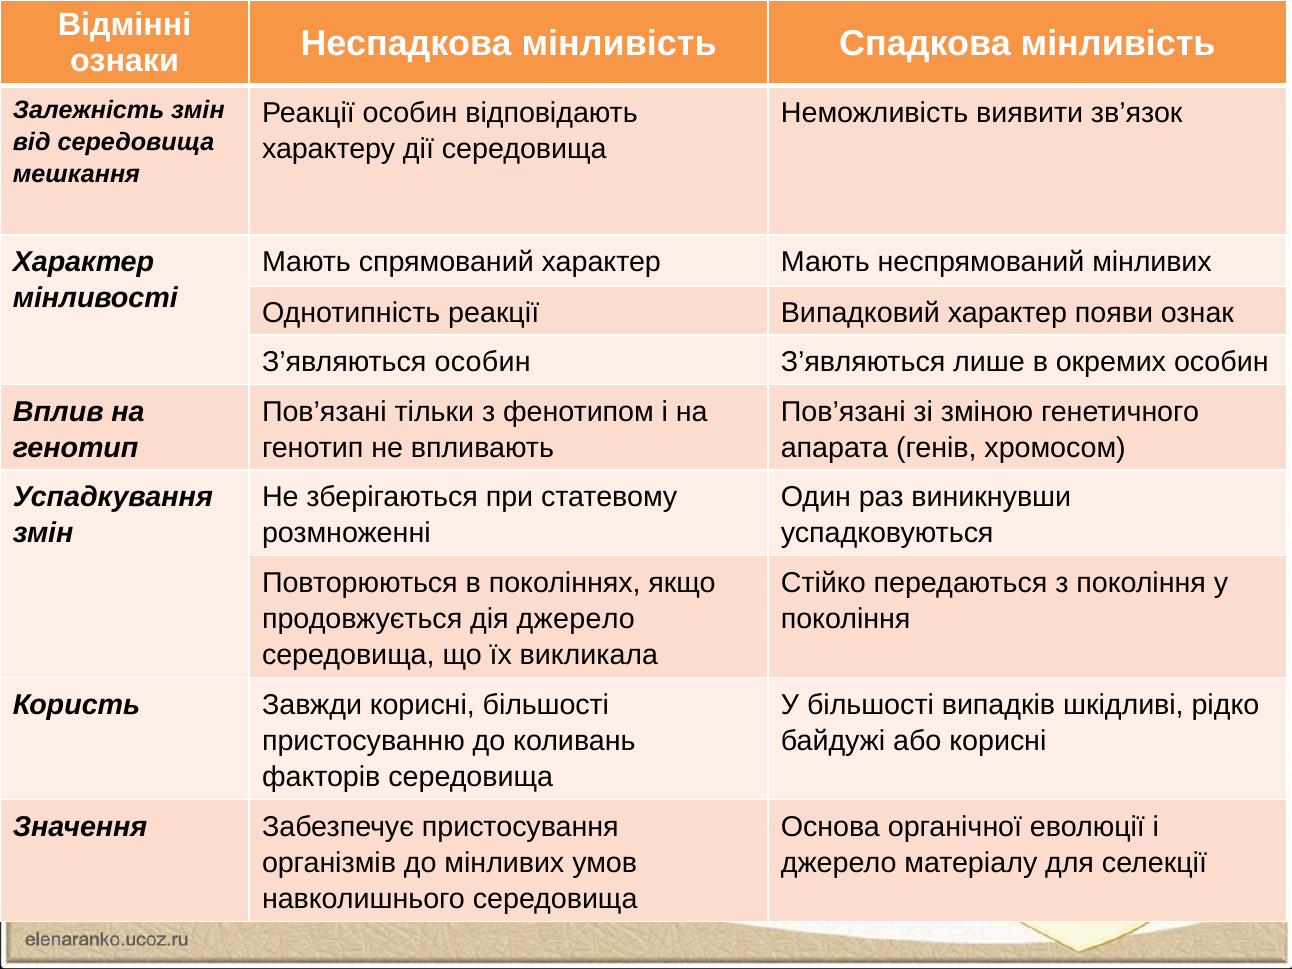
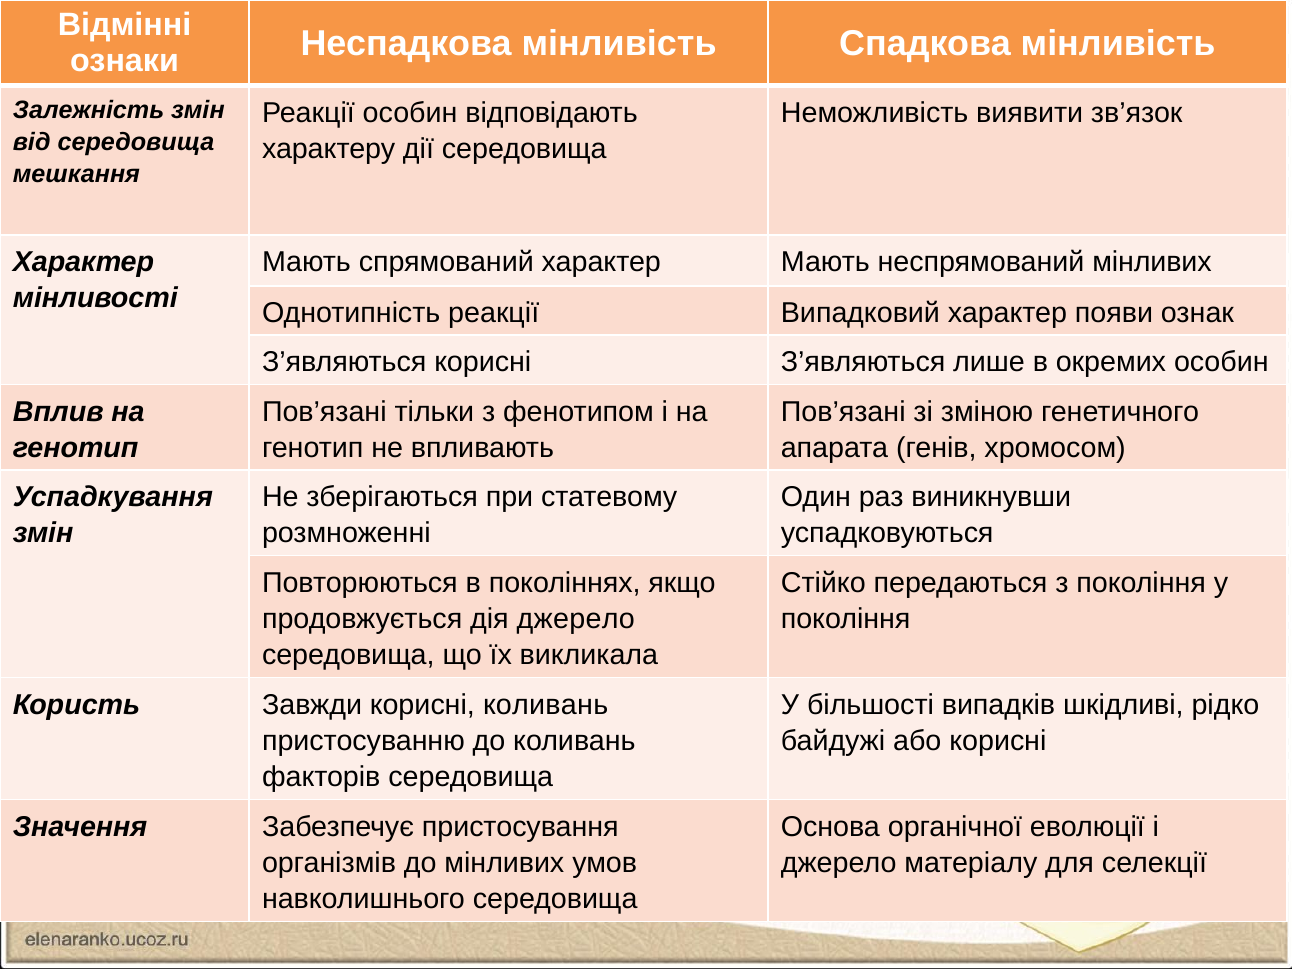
З’являються особин: особин -> корисні (483, 362)
корисні більшості: більшості -> коливань (546, 705)
